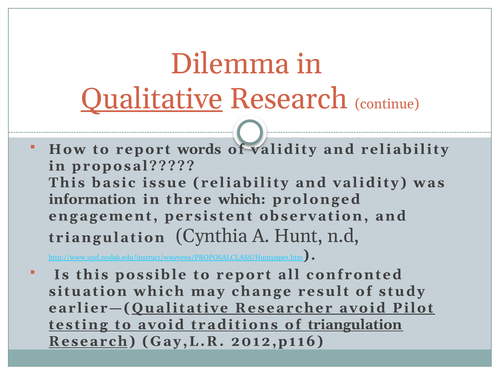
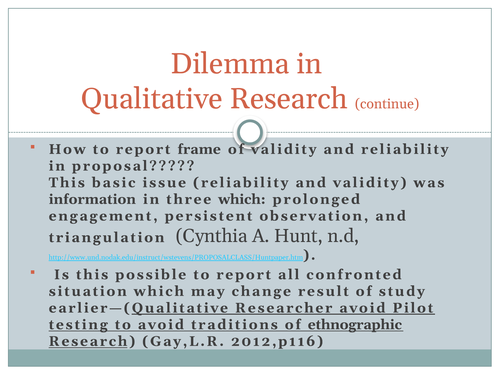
Qualitative underline: present -> none (152, 99)
words: words -> frame (199, 149)
of triangulation: triangulation -> ethnographic (355, 325)
